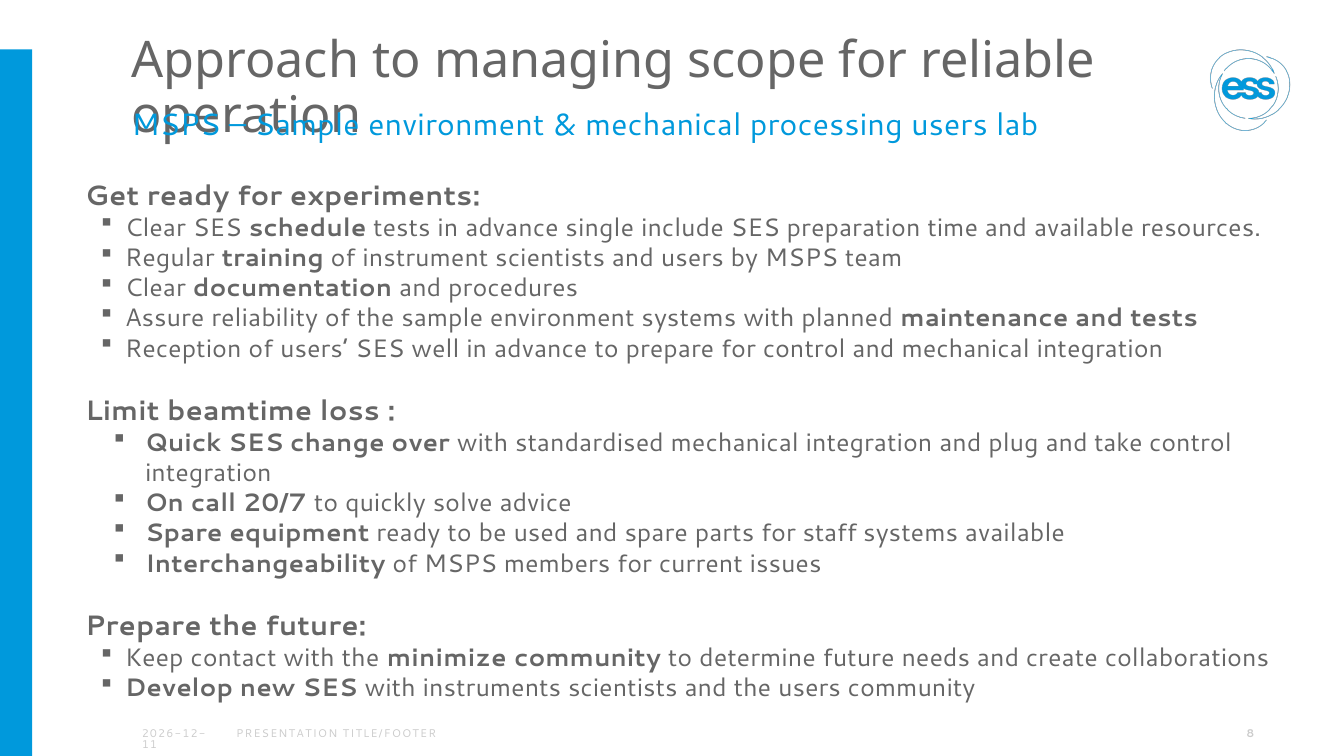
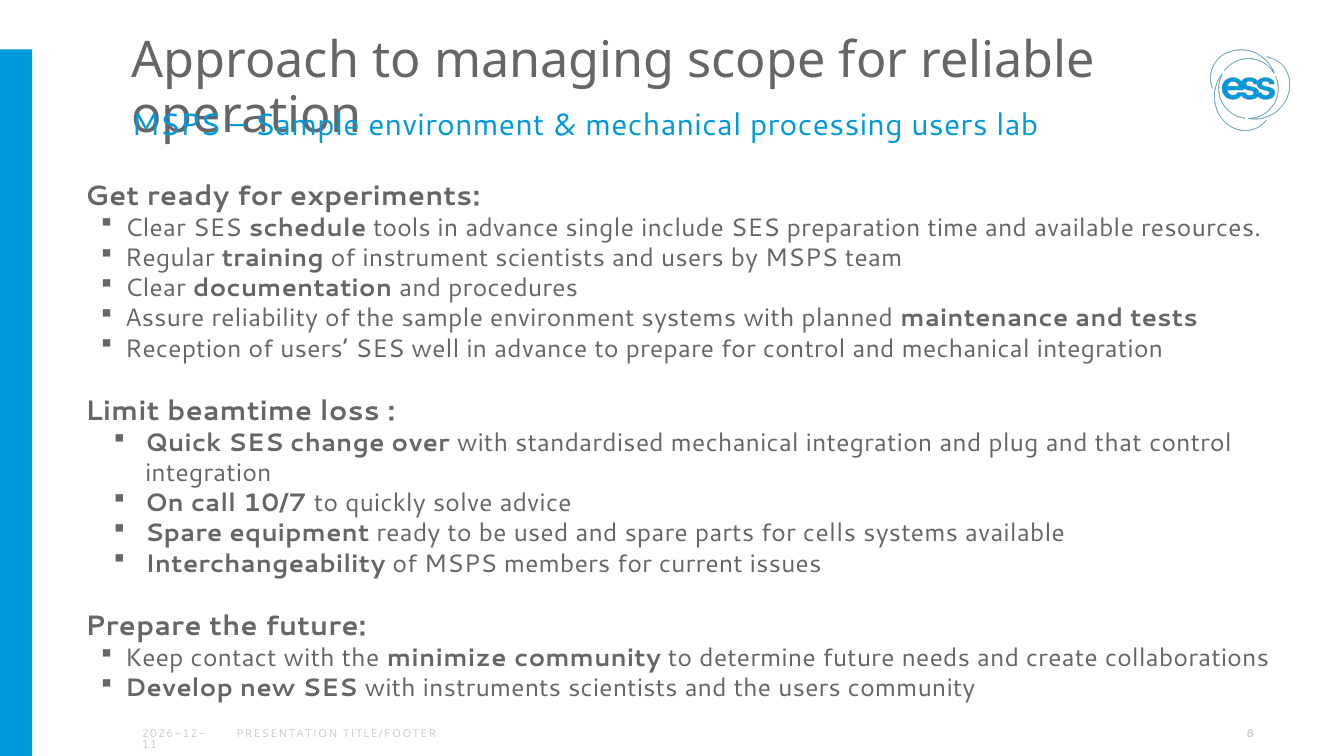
schedule tests: tests -> tools (402, 228)
take: take -> that (1118, 442)
20/7: 20/7 -> 10/7 (275, 503)
staff: staff -> cells (829, 533)
